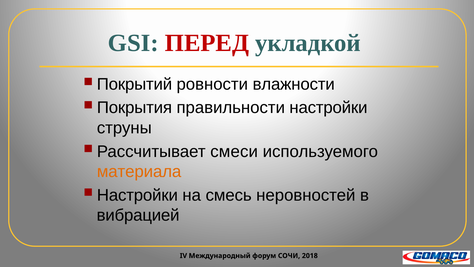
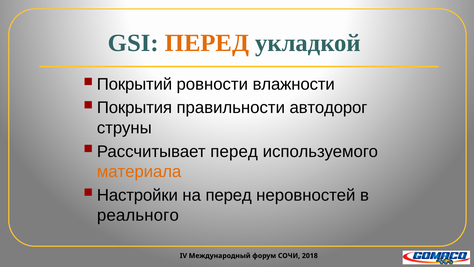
ПЕРЕД colour: red -> orange (207, 43)
правильности настройки: настройки -> автодорог (328, 108)
Рассчитывает смеси: смеси -> перед (234, 151)
на смесь: смесь -> перед (229, 195)
вибрацией: вибрацией -> реального (138, 215)
